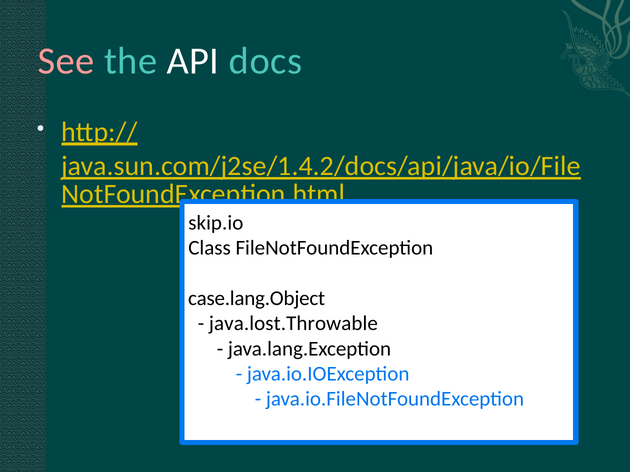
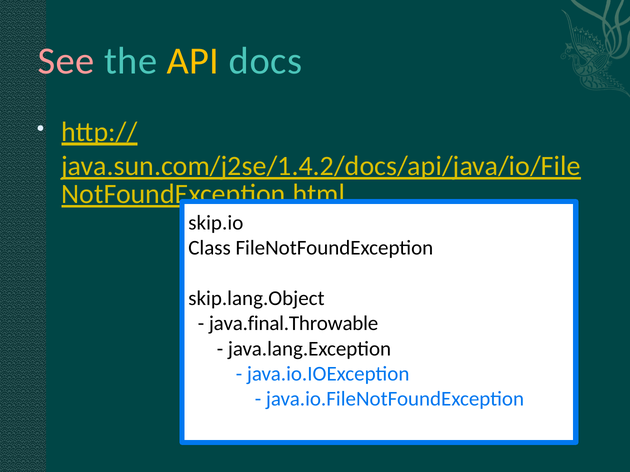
API colour: white -> yellow (193, 61)
case.lang.Object: case.lang.Object -> skip.lang.Object (256, 299)
java.lost.Throwable: java.lost.Throwable -> java.final.Throwable (294, 324)
